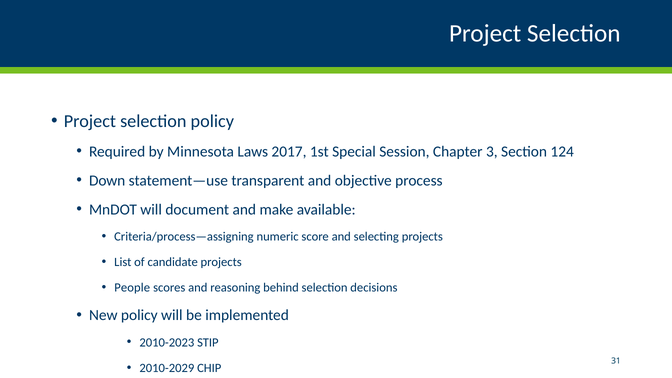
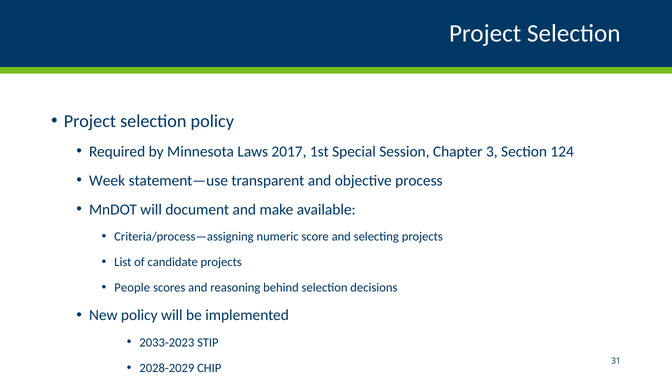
Down: Down -> Week (107, 180)
2010-2023: 2010-2023 -> 2033-2023 (167, 342)
2010-2029: 2010-2029 -> 2028-2029 (167, 368)
